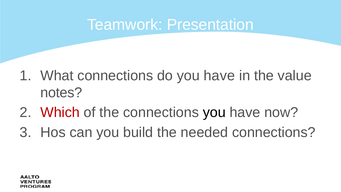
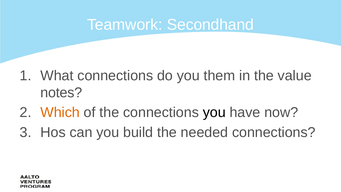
Presentation: Presentation -> Secondhand (210, 25)
do you have: have -> them (219, 75)
Which colour: red -> orange (60, 112)
